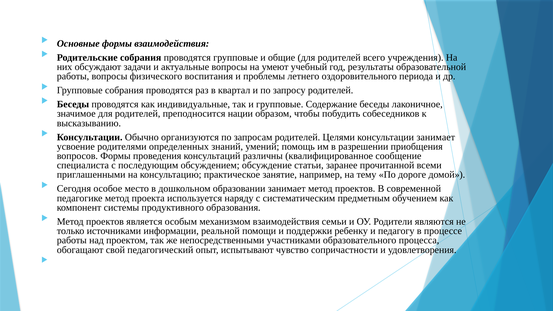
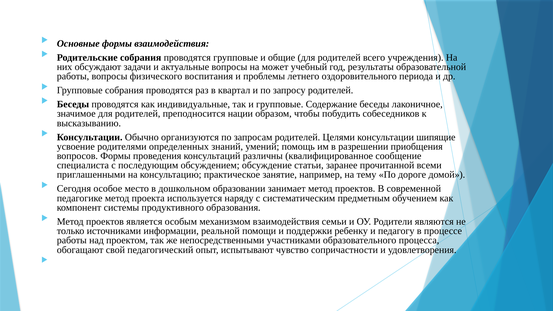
умеют: умеют -> может (275, 67)
консультации занимает: занимает -> шипящие (436, 137)
